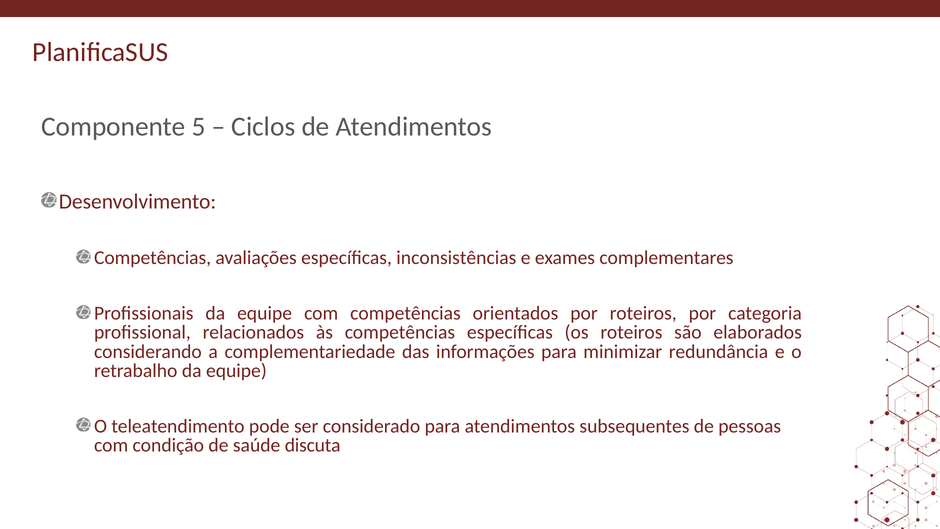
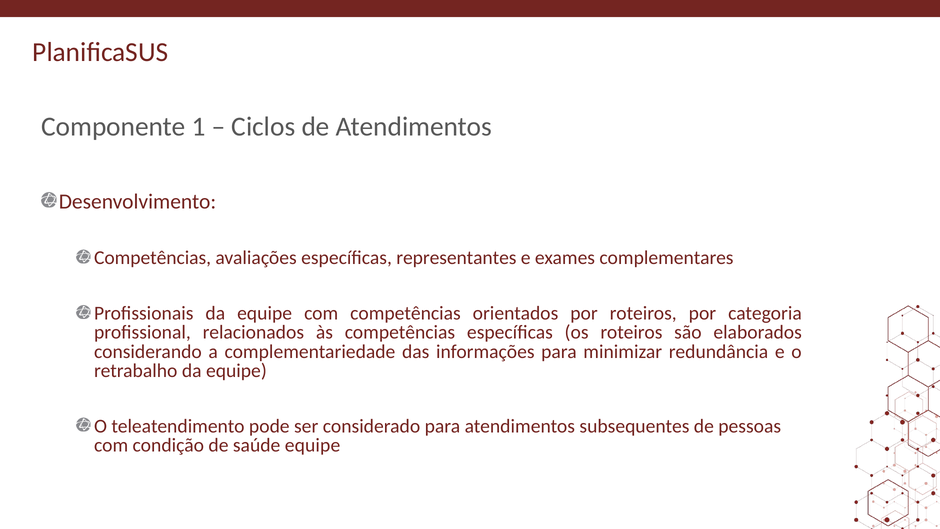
5: 5 -> 1 (199, 127)
inconsistências: inconsistências -> representantes (456, 258)
saúde discuta: discuta -> equipe (313, 445)
